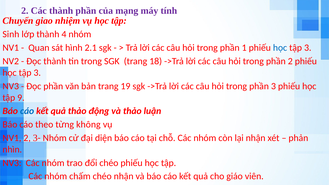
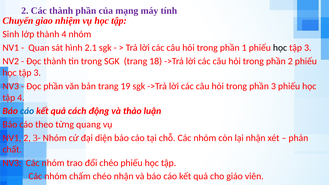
học colour: blue -> black (280, 48)
tập 9: 9 -> 4 (21, 98)
quả thảo: thảo -> cách (77, 111)
không: không -> quang (88, 125)
nhìn: nhìn -> chất (12, 149)
